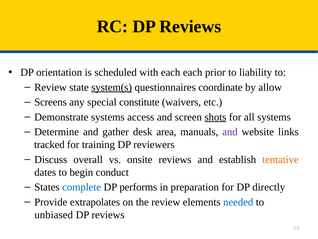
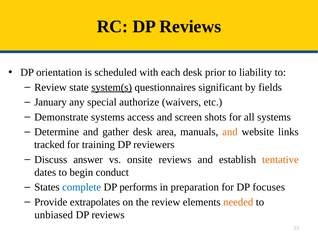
each each: each -> desk (193, 72)
coordinate: coordinate -> significant (220, 87)
allow: allow -> fields (270, 87)
Screens: Screens -> January (51, 102)
constitute: constitute -> authorize (139, 102)
shots underline: present -> none (215, 117)
and colour: purple -> orange (230, 132)
overall: overall -> answer (88, 159)
directly: directly -> focuses (269, 187)
needed colour: blue -> orange (238, 202)
